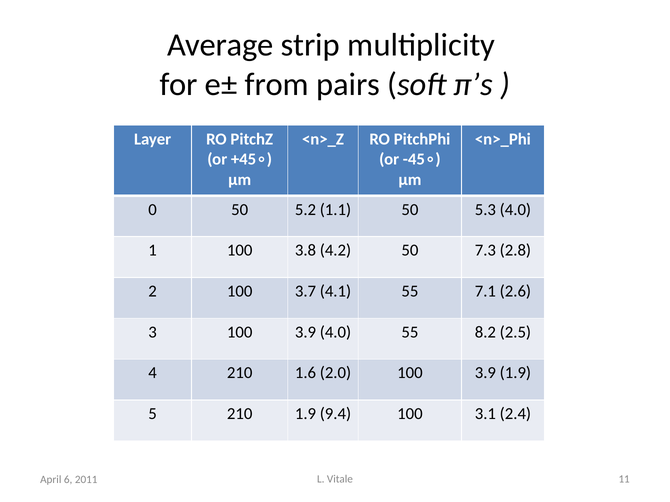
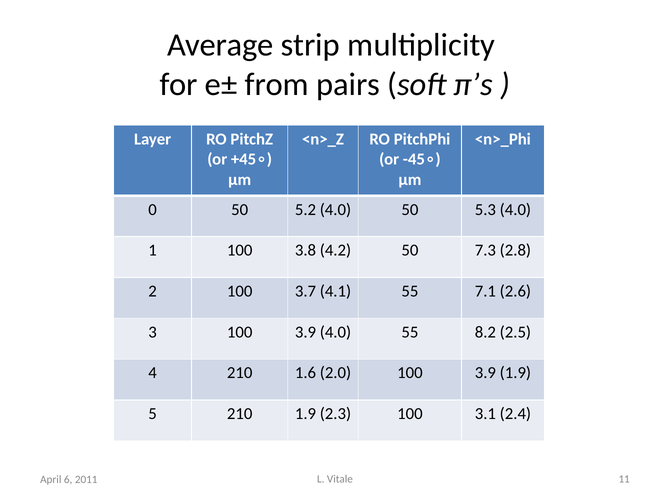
5.2 1.1: 1.1 -> 4.0 (335, 210)
9.4: 9.4 -> 2.3 (335, 414)
